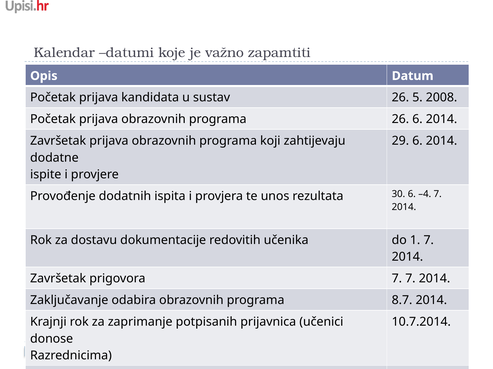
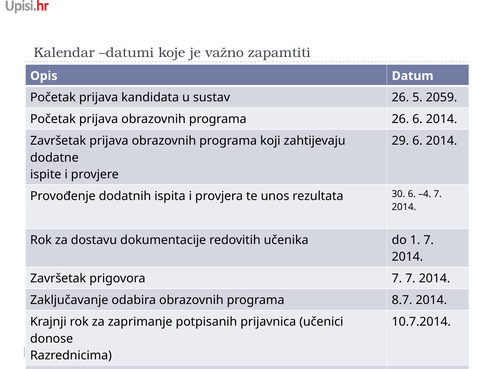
2008: 2008 -> 2059 (442, 98)
